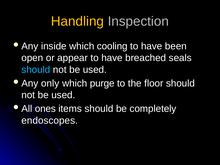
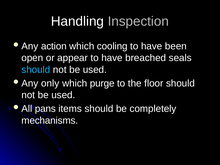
Handling colour: yellow -> white (77, 21)
inside: inside -> action (54, 46)
ones: ones -> pans (45, 109)
endoscopes: endoscopes -> mechanisms (50, 120)
